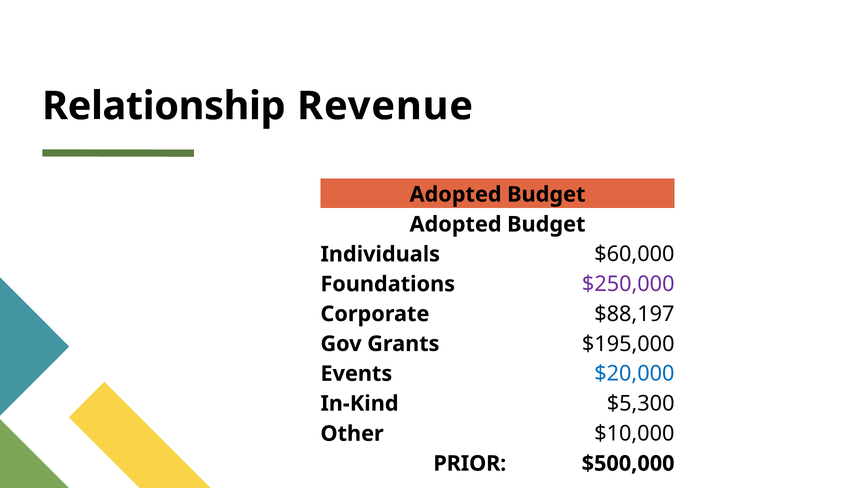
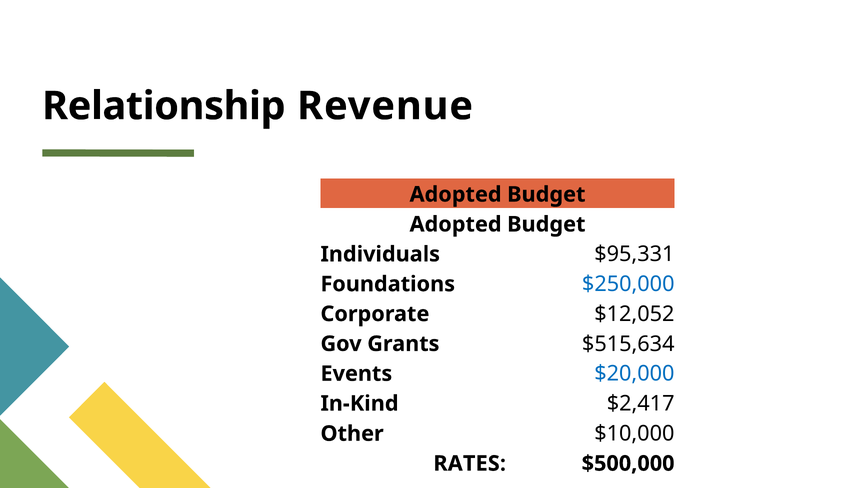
$60,000: $60,000 -> $95,331 (634, 254)
$250,000 colour: purple -> blue (628, 284)
$88,197: $88,197 -> $12,052 (634, 314)
$195,000: $195,000 -> $515,634 (628, 344)
$5,300: $5,300 -> $2,417 (641, 403)
PRIOR: PRIOR -> RATES (470, 463)
